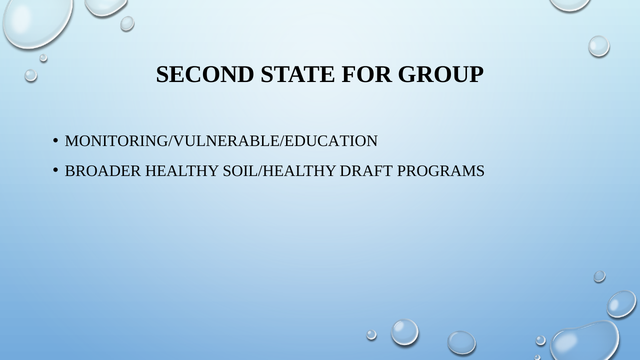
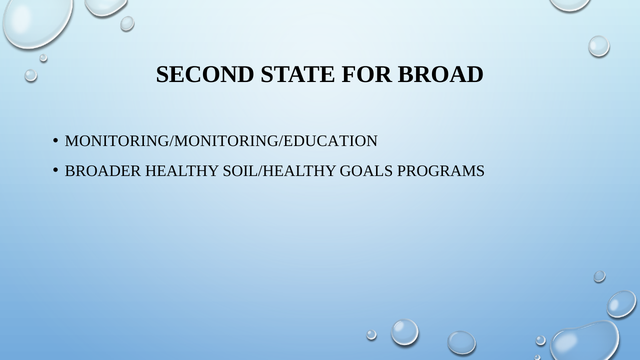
GROUP: GROUP -> BROAD (441, 74)
MONITORING/VULNERABLE/EDUCATION: MONITORING/VULNERABLE/EDUCATION -> MONITORING/MONITORING/EDUCATION (221, 141)
DRAFT: DRAFT -> GOALS (366, 171)
